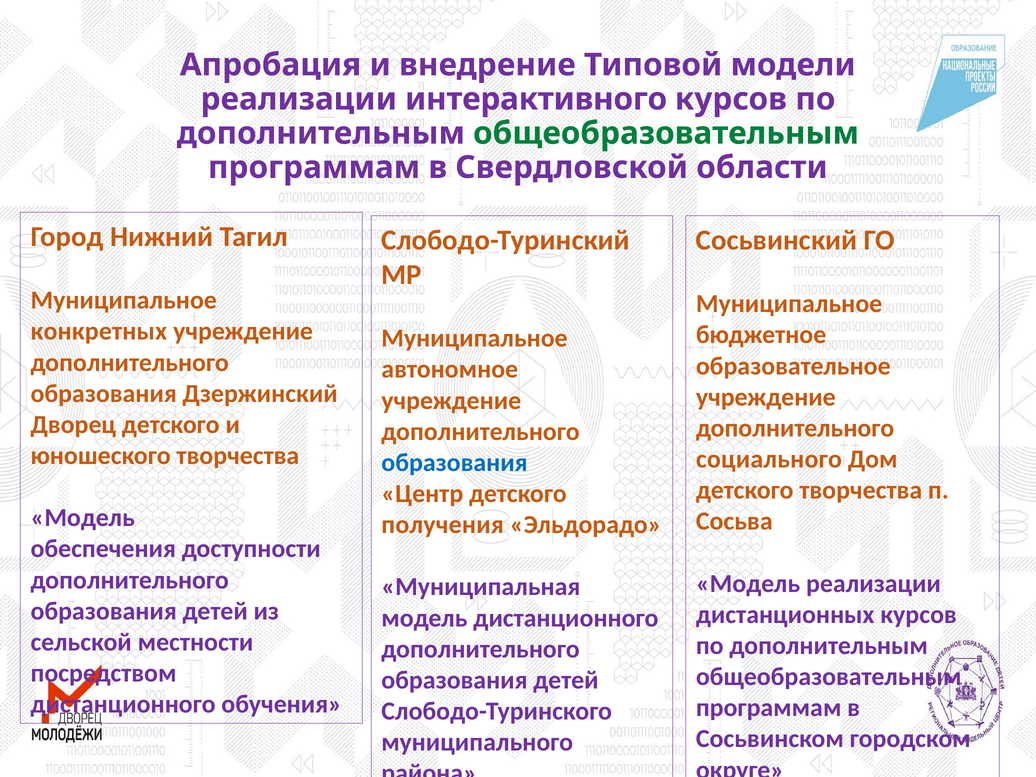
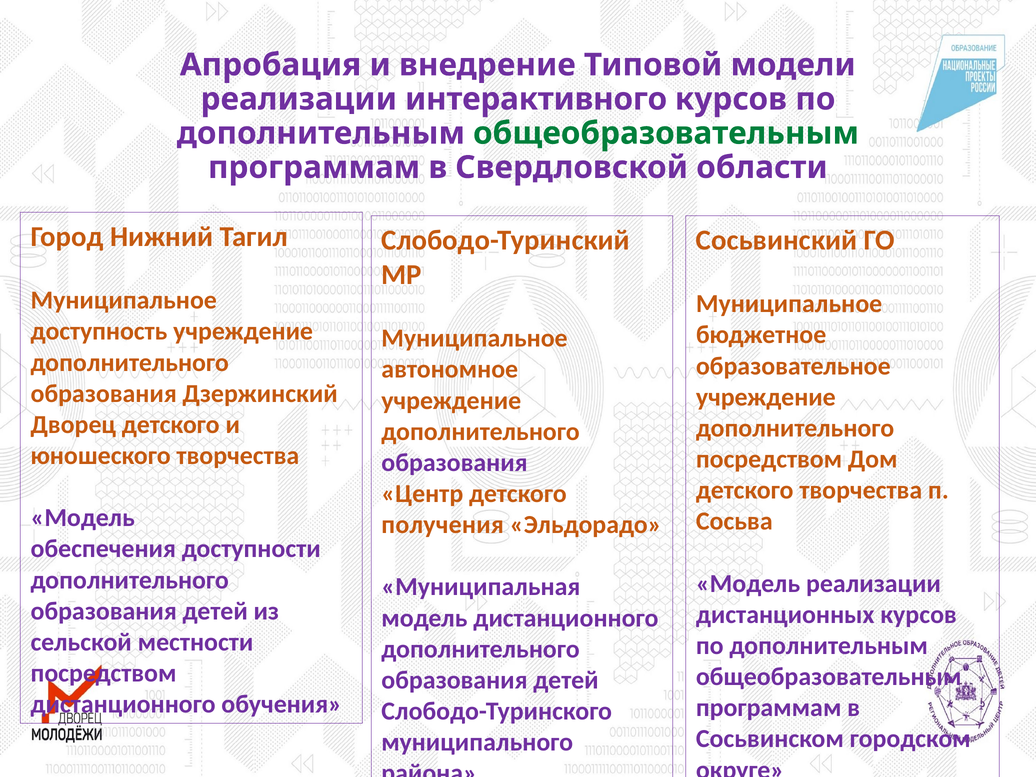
конкретных: конкретных -> доступность (99, 331)
социального: социального -> посредством (769, 459)
образования colour: blue -> purple (454, 463)
